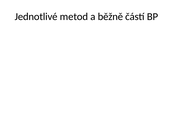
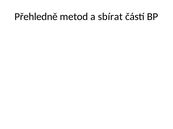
Jednotlivé: Jednotlivé -> Přehledně (36, 17)
běžně: běžně -> sbírat (110, 17)
